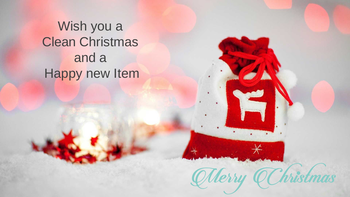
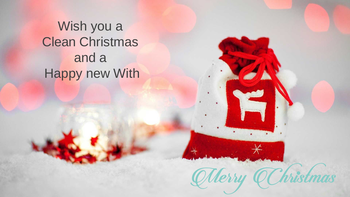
Item: Item -> With (127, 74)
